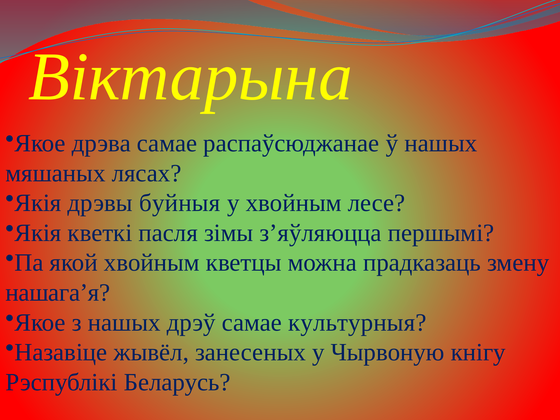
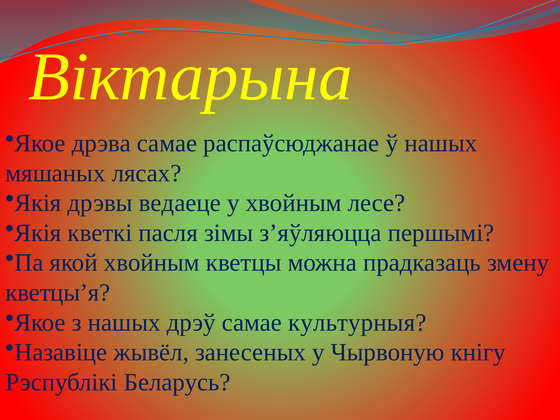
буйныя: буйныя -> ведаеце (180, 203)
нашага’я: нашага’я -> кветцы’я (58, 293)
